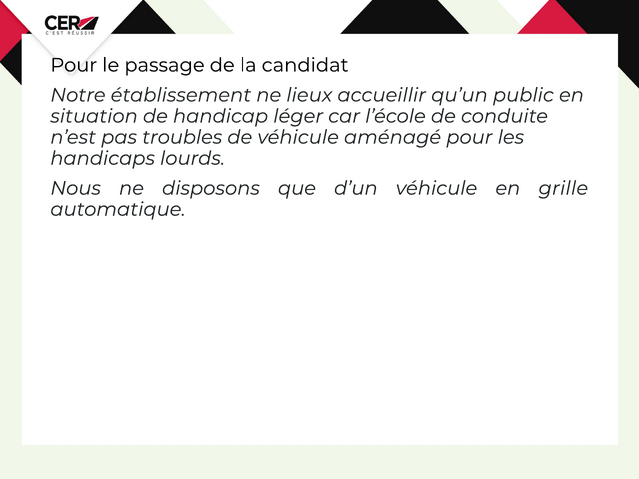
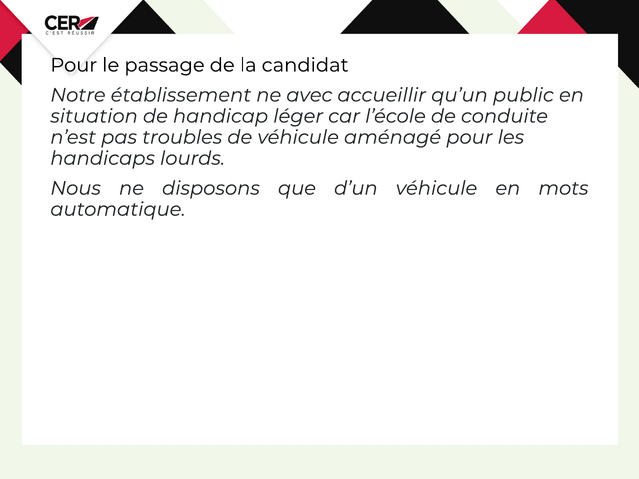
lieux: lieux -> avec (309, 95)
grille: grille -> mots (563, 188)
